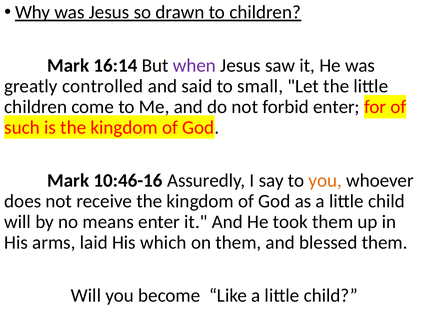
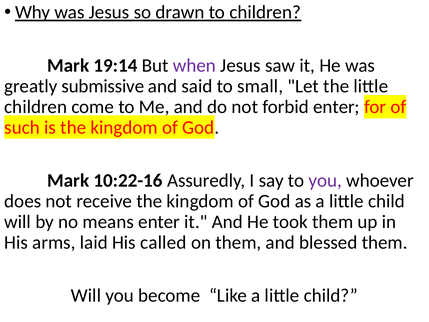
16:14: 16:14 -> 19:14 (115, 65)
controlled: controlled -> submissive (103, 86)
10:46-16: 10:46-16 -> 10:22-16 (128, 180)
you colour: orange -> purple (325, 180)
which: which -> called (163, 242)
